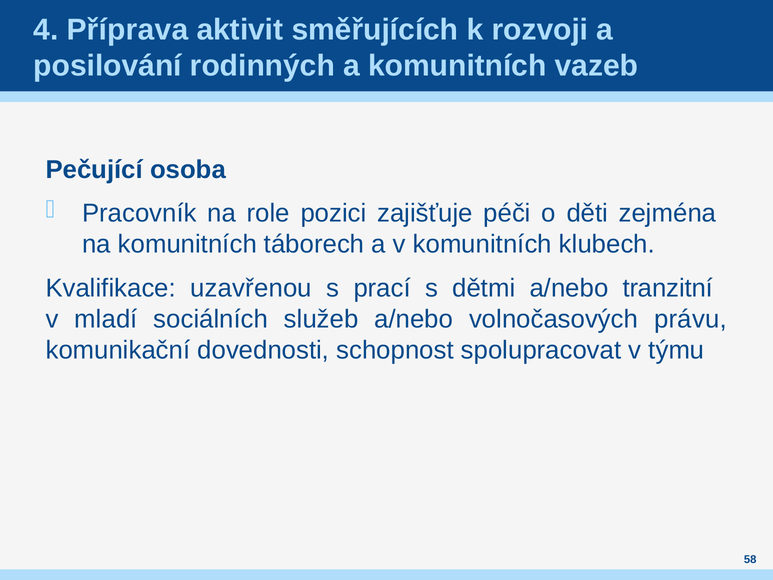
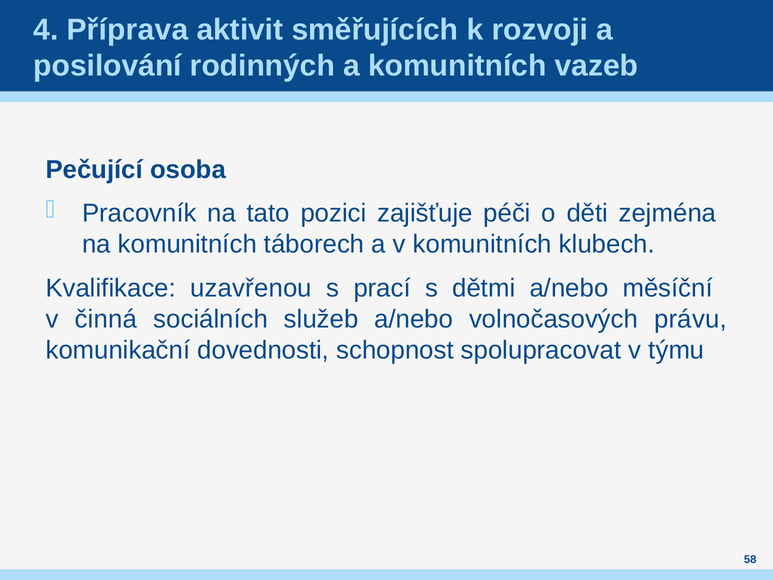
role: role -> tato (268, 213)
tranzitní: tranzitní -> měsíční (668, 288)
mladí: mladí -> činná (106, 319)
